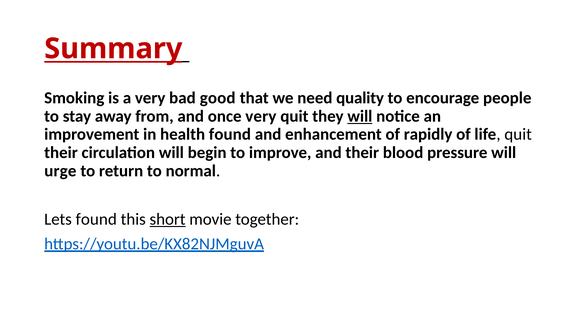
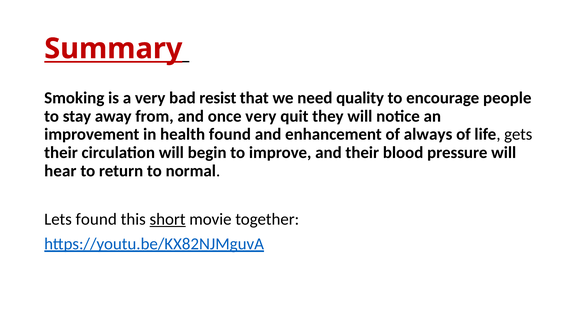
good: good -> resist (218, 98)
will underline: present -> none (360, 116)
rapidly: rapidly -> always (428, 135)
life quit: quit -> gets (518, 135)
urge: urge -> hear (60, 171)
